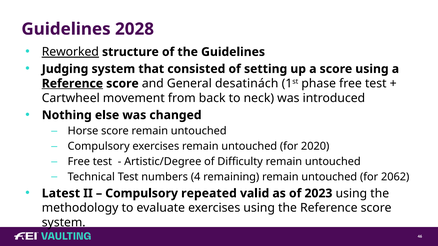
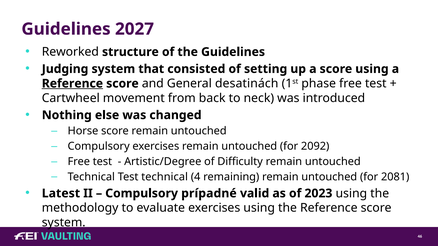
2028: 2028 -> 2027 (135, 29)
Reworked underline: present -> none (70, 52)
2020: 2020 -> 2092 (315, 147)
Test numbers: numbers -> technical (165, 177)
2062: 2062 -> 2081 (395, 177)
repeated: repeated -> prípadné (209, 194)
